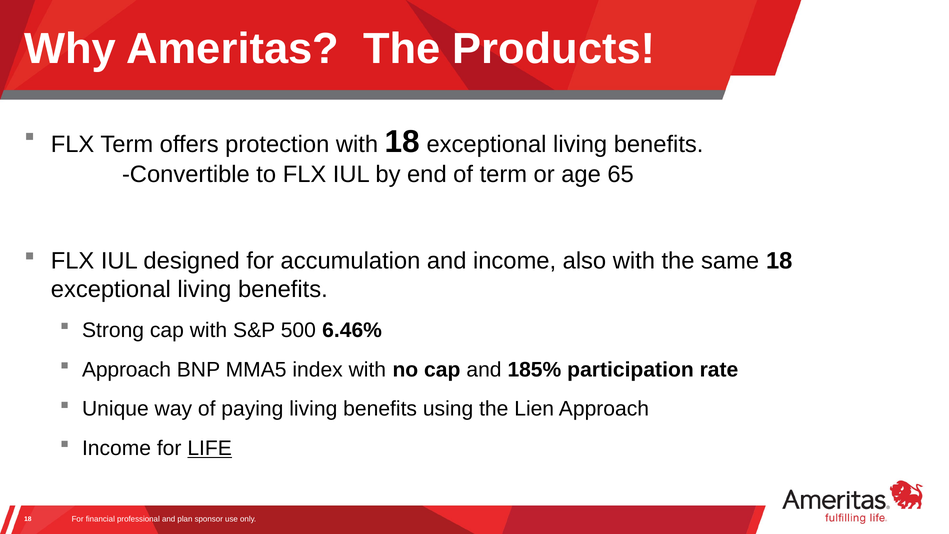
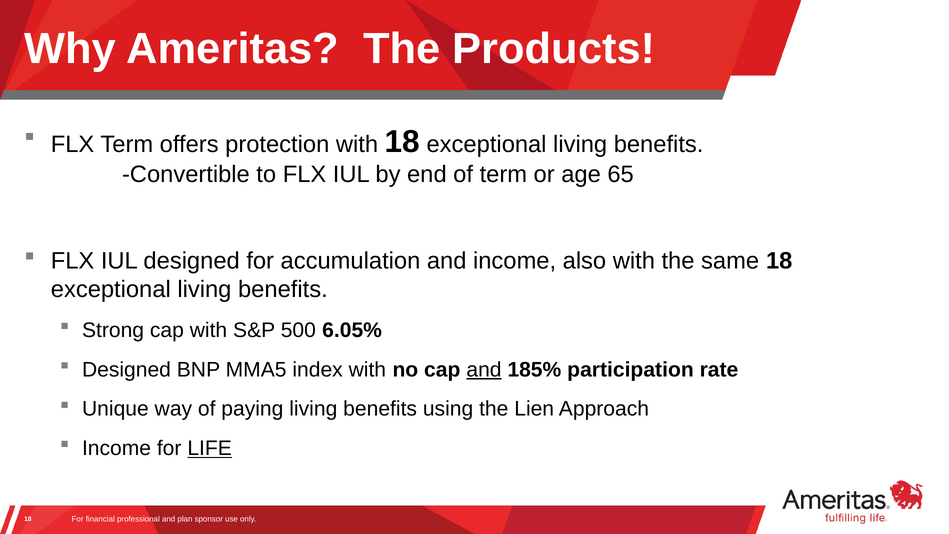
6.46%: 6.46% -> 6.05% (352, 330)
Approach: Approach -> Designed (126, 369)
and underline: none -> present (484, 369)
